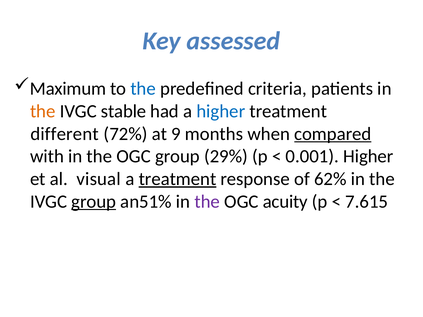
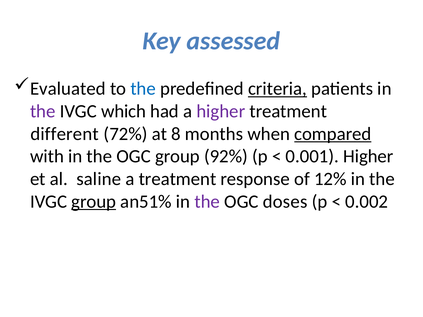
Maximum: Maximum -> Evaluated (68, 89)
criteria underline: none -> present (277, 89)
the colour: orange -> purple (43, 111)
stable: stable -> which (124, 111)
higher colour: blue -> purple (221, 111)
9: 9 -> 8 (176, 134)
29%: 29% -> 92% (226, 157)
visual: visual -> saline (99, 179)
treatment underline: present -> none (178, 179)
62%: 62% -> 12% (330, 179)
acuity: acuity -> doses (285, 202)
7.615: 7.615 -> 0.002 (367, 202)
